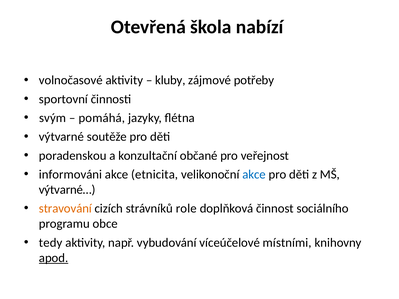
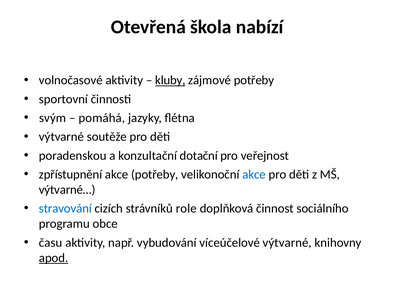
kluby underline: none -> present (170, 80)
občané: občané -> dotační (199, 156)
informováni: informováni -> zpřístupnění (71, 175)
akce etnicita: etnicita -> potřeby (155, 175)
stravování colour: orange -> blue (65, 209)
tedy: tedy -> času (51, 243)
víceúčelové místními: místními -> výtvarné (287, 243)
